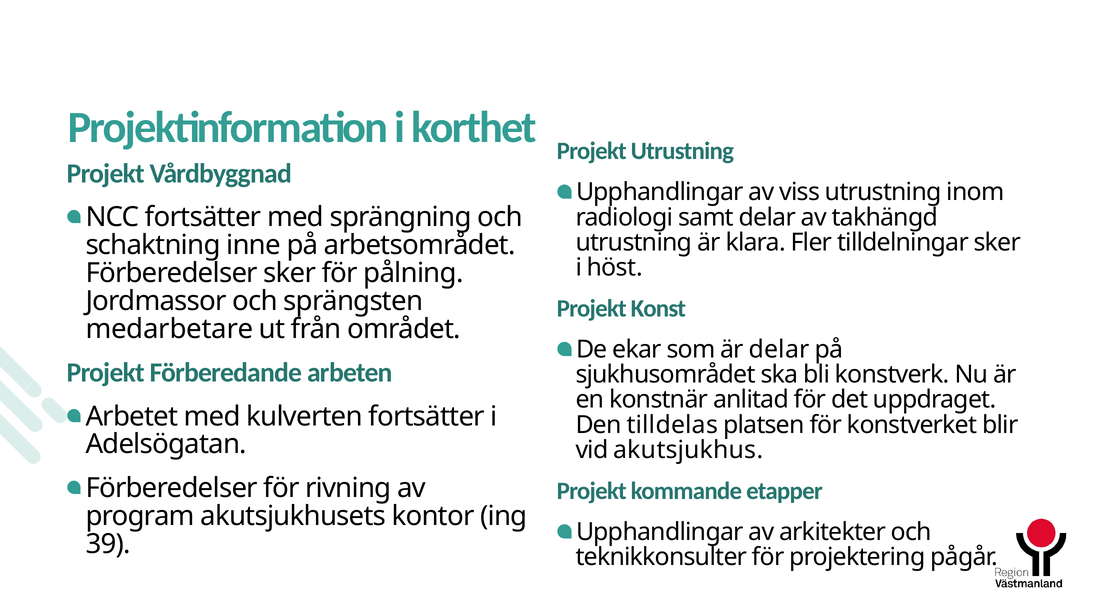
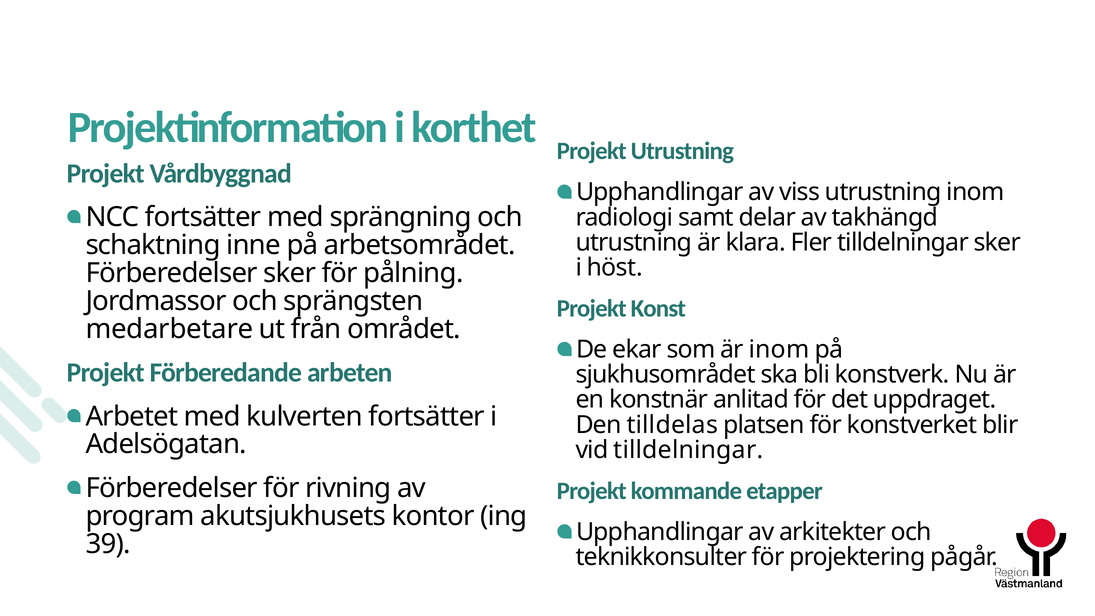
är delar: delar -> inom (779, 349)
vid akutsjukhus: akutsjukhus -> tilldelningar (688, 450)
